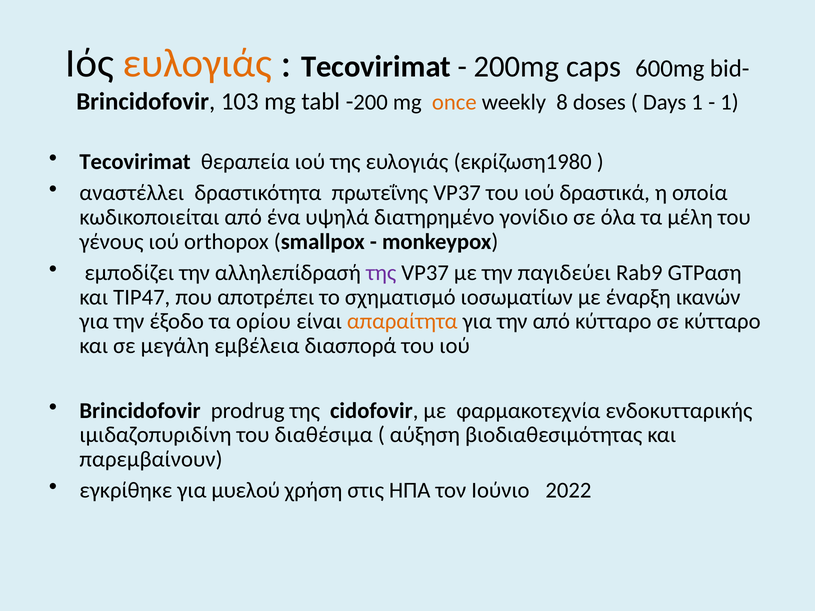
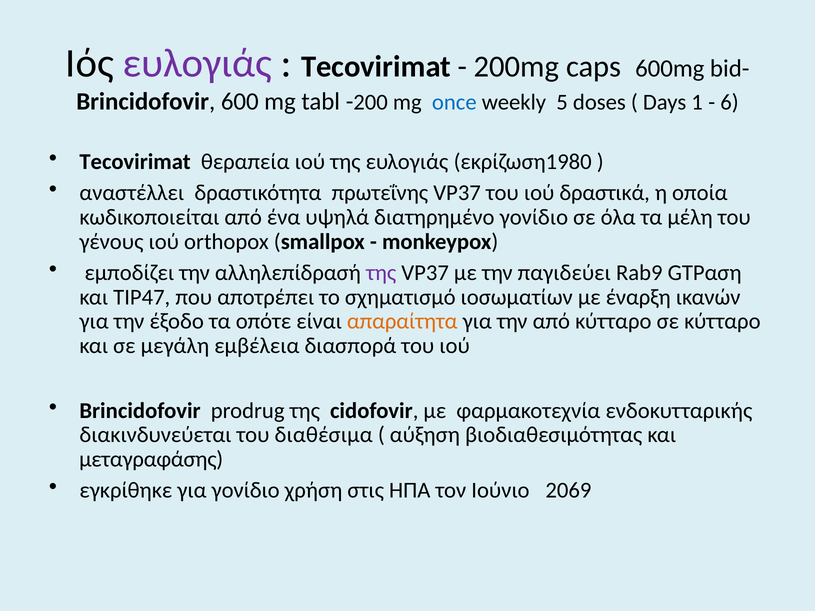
ευλογιάς colour: orange -> purple (197, 63)
103: 103 -> 600 (240, 102)
once colour: orange -> blue (454, 102)
8: 8 -> 5 (562, 102)
1: 1 -> 6 (729, 102)
ορίου: ορίου -> οπότε (263, 322)
ιμιδαζοπυριδίνη: ιμιδαζοπυριδίνη -> διακινδυνεύεται (155, 435)
παρεμβαίνουν: παρεμβαίνουν -> μεταγραφάσης (151, 460)
για μυελού: μυελού -> γονίδιο (246, 491)
2022: 2022 -> 2069 (568, 491)
